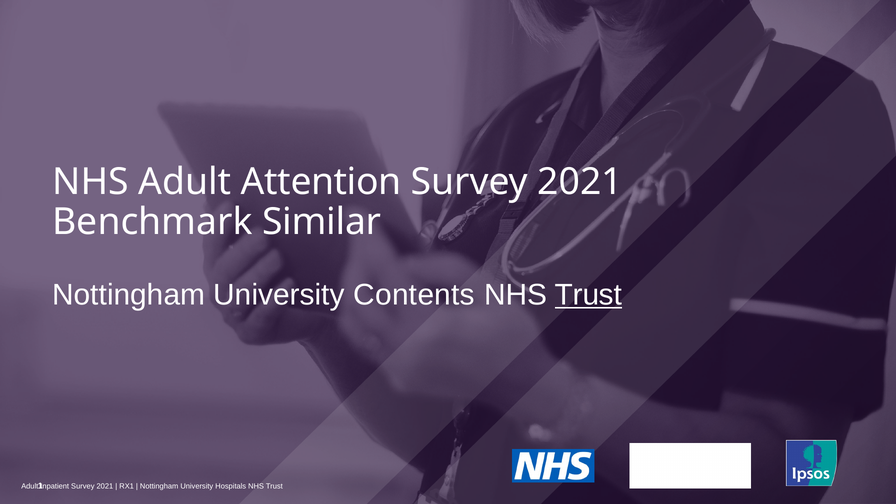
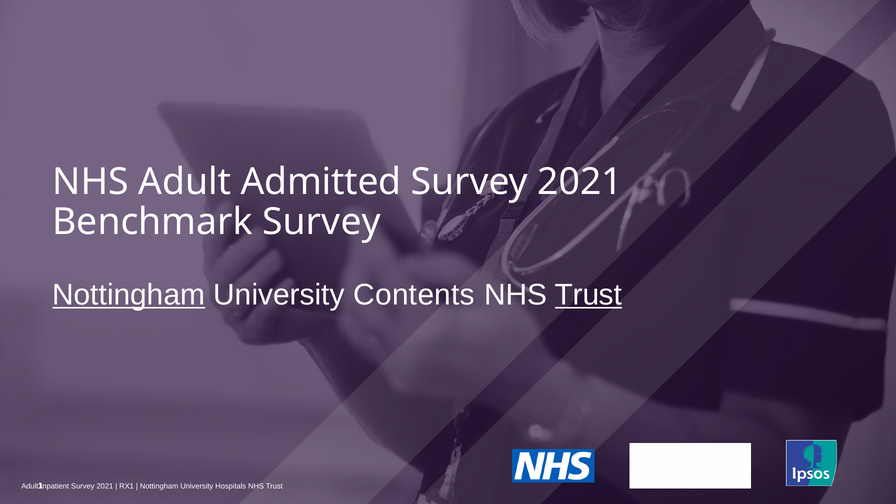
Attention: Attention -> Admitted (321, 182)
Benchmark Similar: Similar -> Survey (321, 222)
Nottingham underline: none -> present (129, 295)
